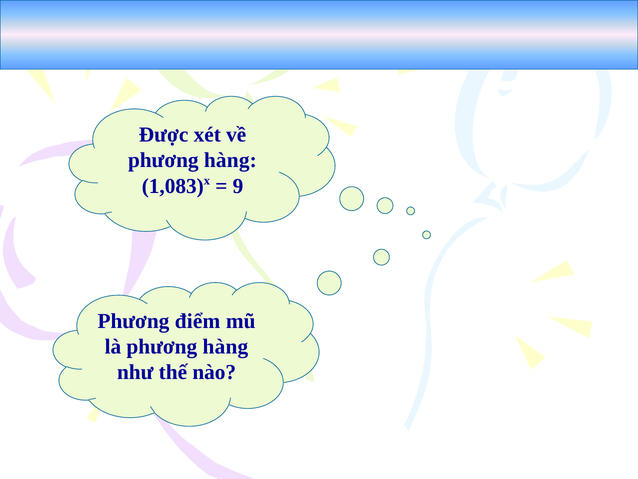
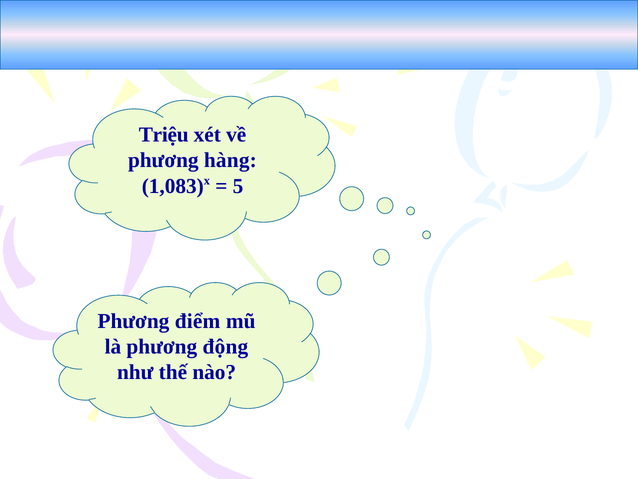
Được: Được -> Triệu (164, 135)
9: 9 -> 5 (238, 186)
là phương hàng: hàng -> động (225, 346)
